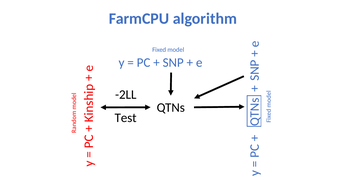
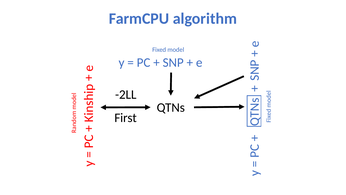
Test: Test -> First (126, 118)
